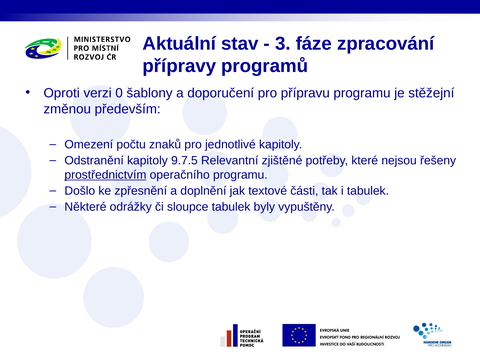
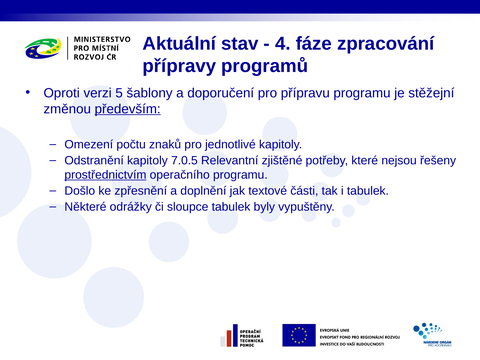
3: 3 -> 4 (283, 44)
0: 0 -> 5 (119, 93)
především underline: none -> present (128, 109)
9.7.5: 9.7.5 -> 7.0.5 (184, 160)
